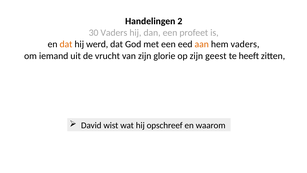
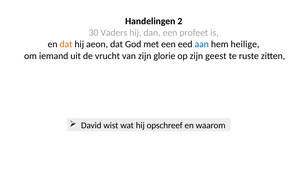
werd: werd -> aeon (97, 44)
aan colour: orange -> blue (202, 44)
hem vaders: vaders -> heilige (245, 44)
heeft: heeft -> ruste (249, 56)
